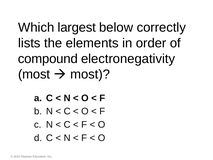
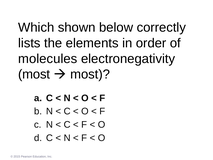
largest: largest -> shown (77, 27)
compound: compound -> molecules (48, 59)
